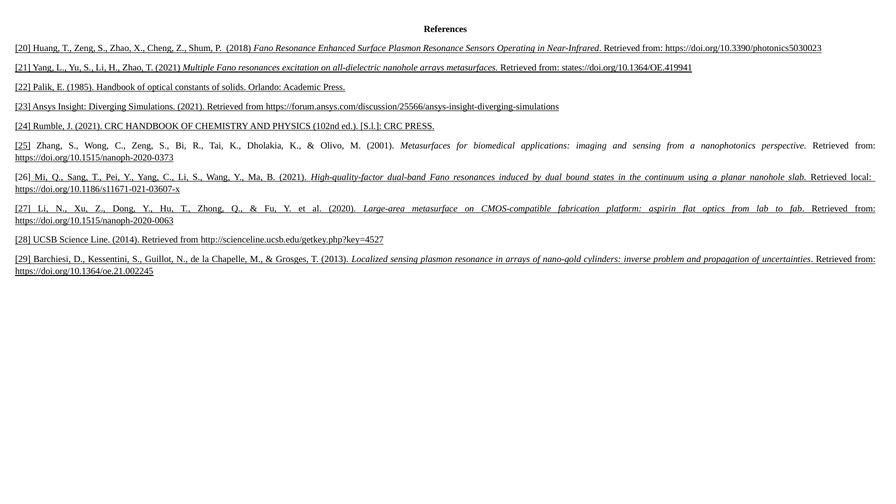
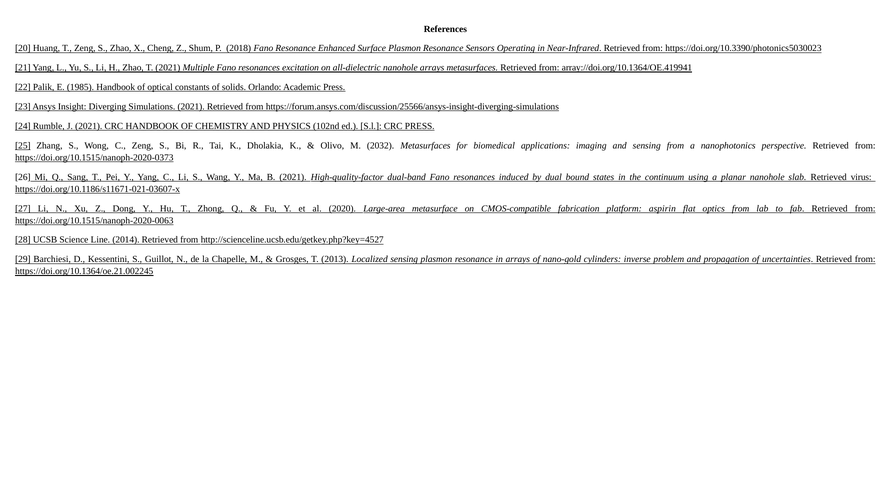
states://doi.org/10.1364/OE.419941: states://doi.org/10.1364/OE.419941 -> array://doi.org/10.1364/OE.419941 (627, 68)
2001: 2001 -> 2032 (381, 146)
local: local -> virus (861, 177)
